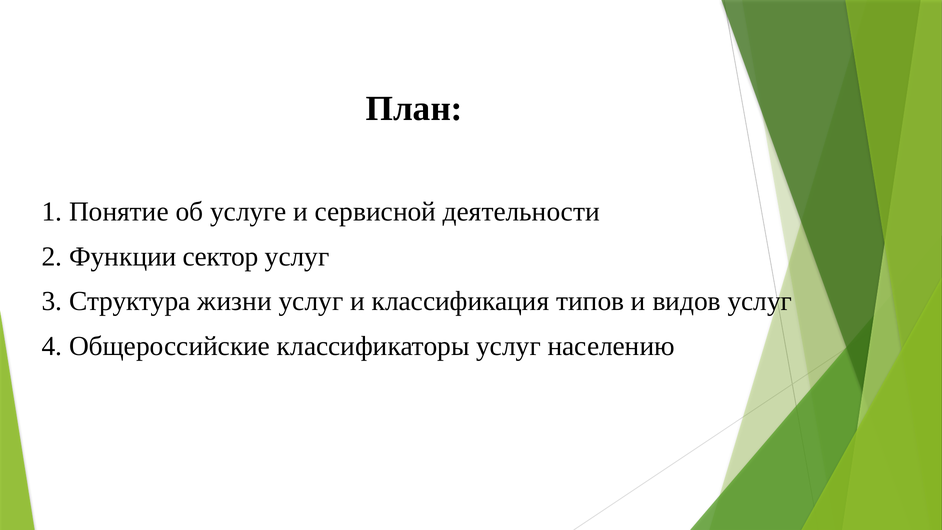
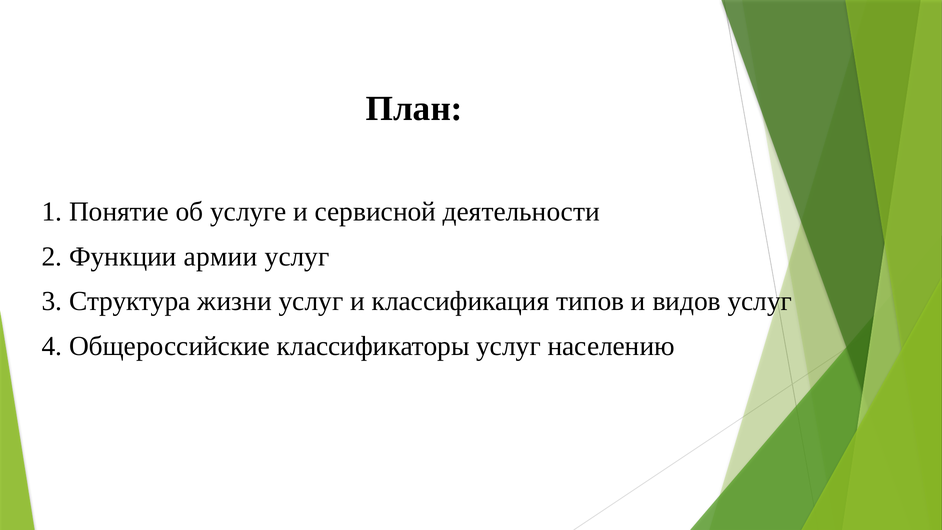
сектор: сектор -> армии (221, 257)
